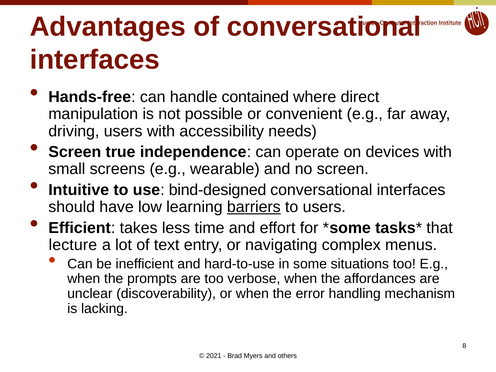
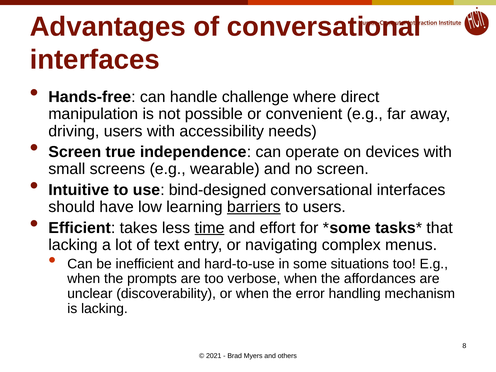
contained: contained -> challenge (255, 97)
time underline: none -> present (209, 228)
lecture: lecture -> lacking (73, 245)
